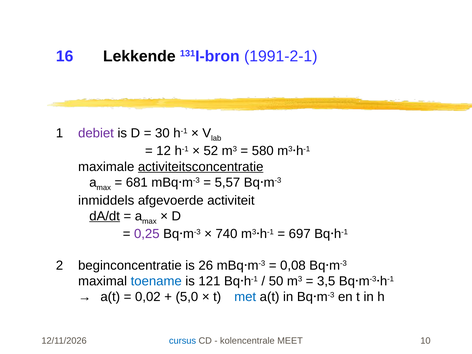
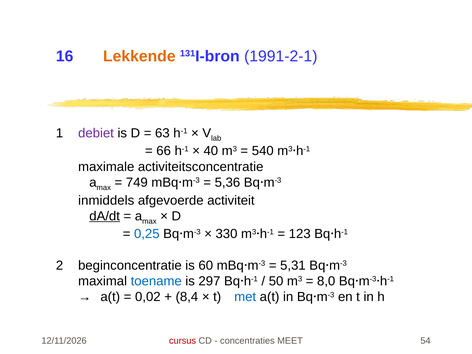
Lekkende colour: black -> orange (139, 56)
30: 30 -> 63 (162, 133)
12: 12 -> 66 (164, 151)
52: 52 -> 40 (211, 151)
580: 580 -> 540 (263, 151)
activiteitsconcentratie underline: present -> none (201, 167)
681: 681 -> 749 (137, 182)
5,57: 5,57 -> 5,36 (227, 182)
0,25 colour: purple -> blue (147, 234)
740: 740 -> 330 (226, 234)
697: 697 -> 123 (300, 234)
26: 26 -> 60 (206, 265)
0,08: 0,08 -> 5,31 (293, 265)
121: 121 -> 297 (209, 281)
3,5: 3,5 -> 8,0 (326, 281)
5,0: 5,0 -> 8,4 (187, 297)
cursus colour: blue -> red (183, 341)
kolencentrale: kolencentrale -> concentraties (247, 341)
10: 10 -> 54 (425, 341)
